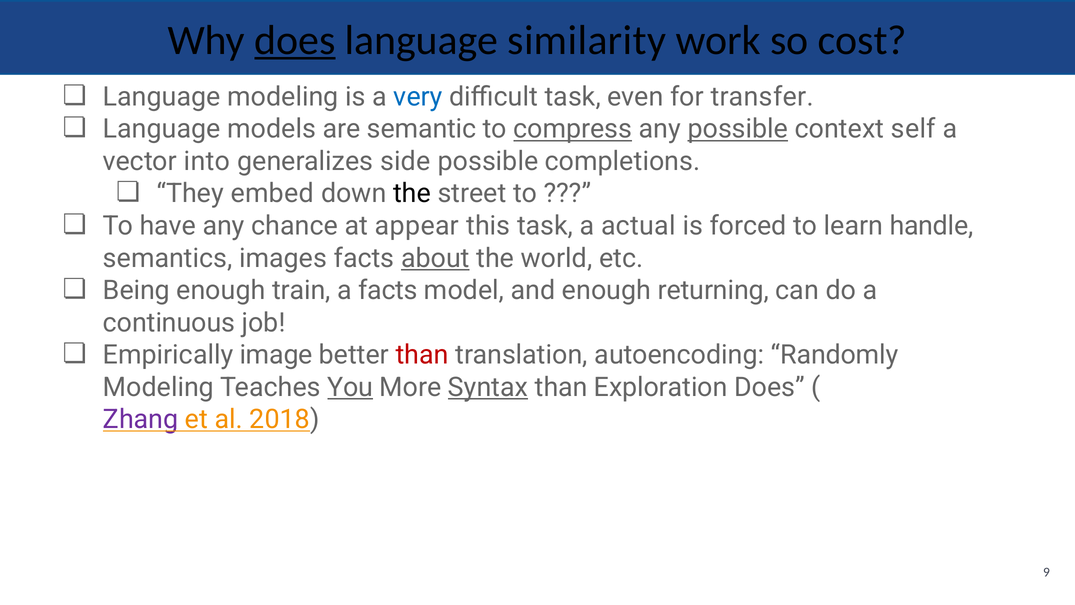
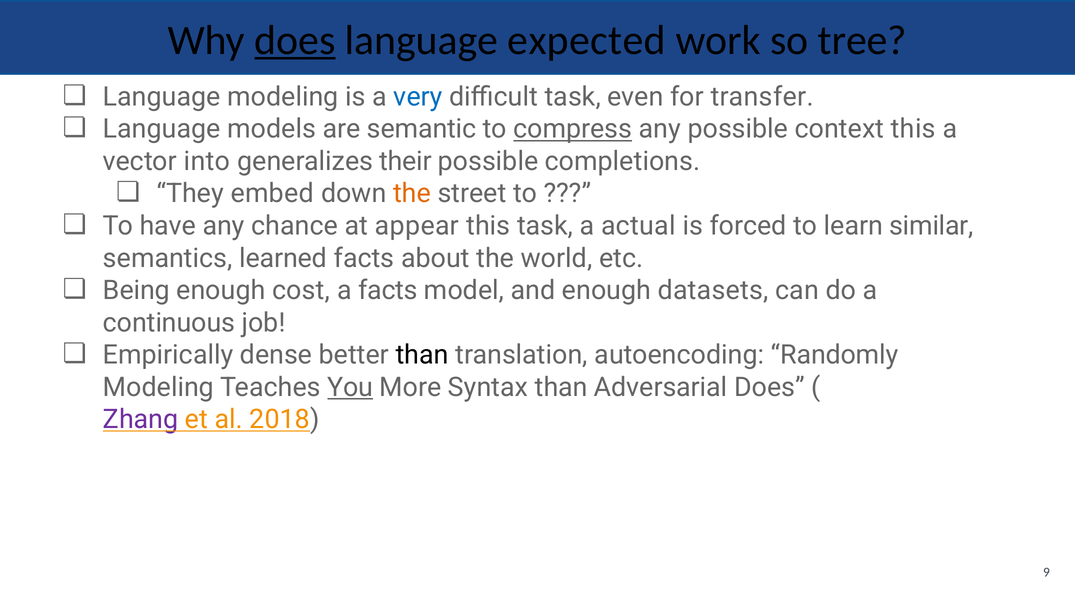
similarity: similarity -> expected (587, 40)
cost: cost -> tree (862, 40)
possible underline: present -> none (738, 129)
context self: self -> this (913, 129)
side: side -> their (406, 161)
the colour: black -> orange (412, 194)
handle: handle -> similar (931, 226)
images: images -> learned (283, 258)
about underline: present -> none (435, 258)
train: train -> cost (301, 290)
returning: returning -> datasets (713, 290)
image: image -> dense (276, 355)
than colour: red -> black (422, 355)
Syntax underline: present -> none (488, 387)
Exploration: Exploration -> Adversarial (661, 387)
